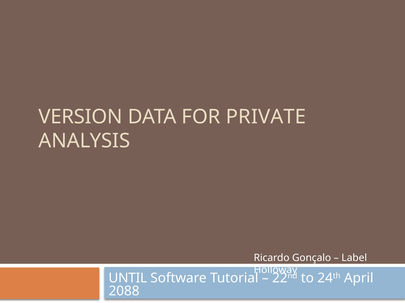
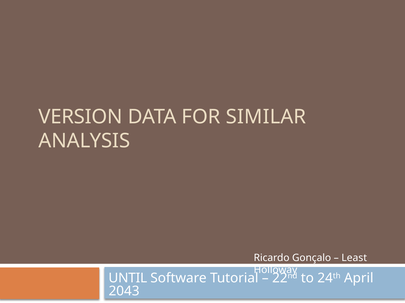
PRIVATE: PRIVATE -> SIMILAR (266, 117)
Label: Label -> Least (354, 259)
2088: 2088 -> 2043 (124, 292)
